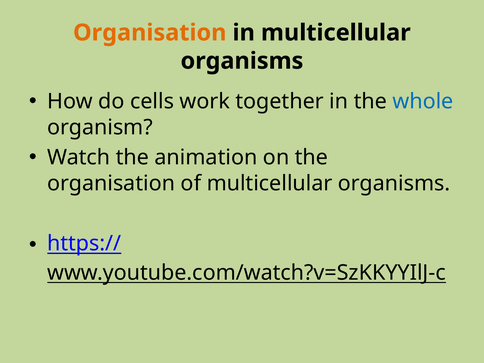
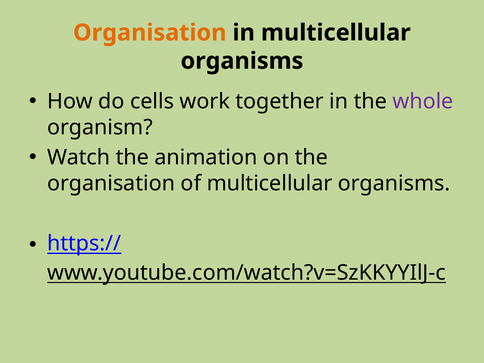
whole colour: blue -> purple (423, 102)
